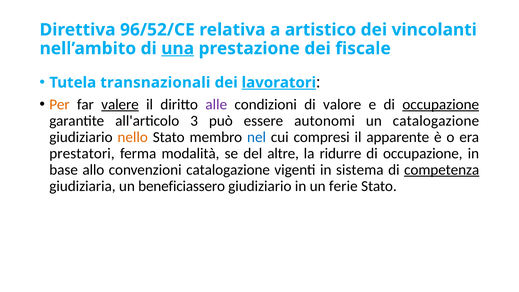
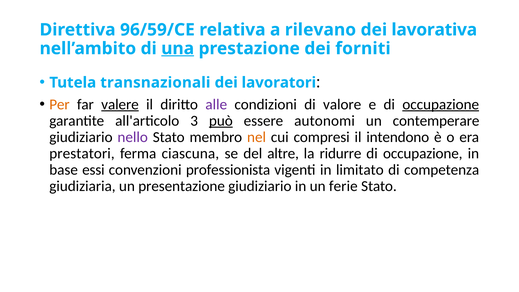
96/52/CE: 96/52/CE -> 96/59/CE (157, 30)
artistico: artistico -> rilevano (320, 30)
vincolanti: vincolanti -> lavorativa (434, 30)
fiscale: fiscale -> forniti (363, 48)
lavoratori underline: present -> none (279, 83)
può underline: none -> present (221, 121)
un catalogazione: catalogazione -> contemperare (436, 121)
nello colour: orange -> purple (133, 137)
nel colour: blue -> orange (257, 137)
apparente: apparente -> intendono (398, 137)
modalità: modalità -> ciascuna (190, 153)
allo: allo -> essi (93, 170)
convenzioni catalogazione: catalogazione -> professionista (228, 170)
sistema: sistema -> limitato (360, 170)
competenza underline: present -> none (442, 170)
beneficiassero: beneficiassero -> presentazione (182, 186)
